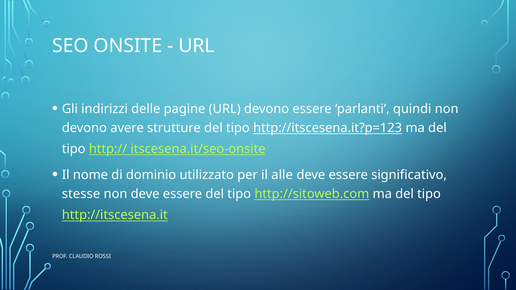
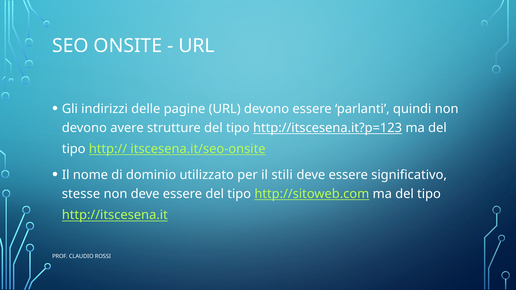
alle: alle -> stili (282, 175)
